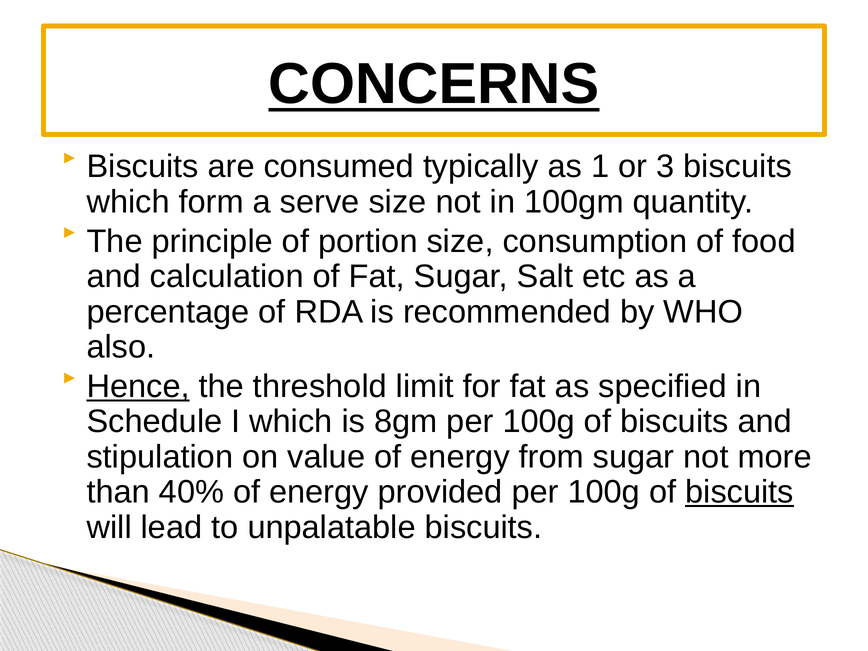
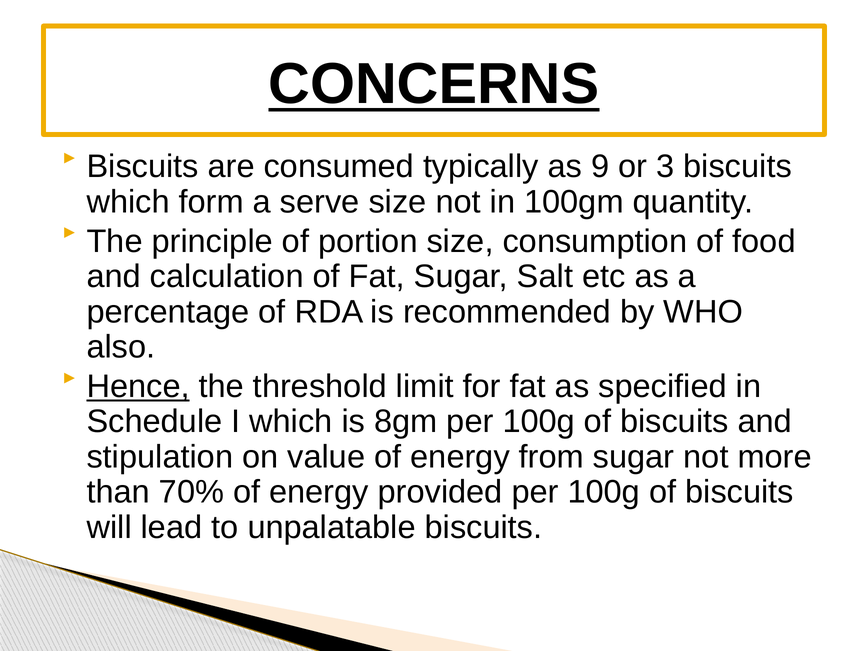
1: 1 -> 9 (600, 167)
40%: 40% -> 70% (192, 492)
biscuits underline: present -> none (739, 492)
